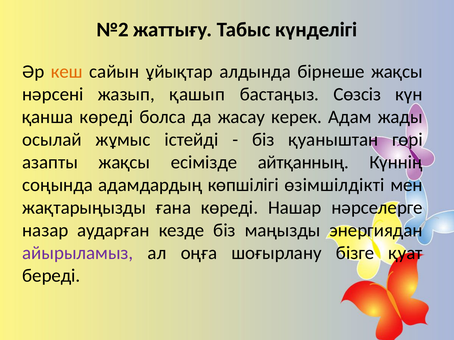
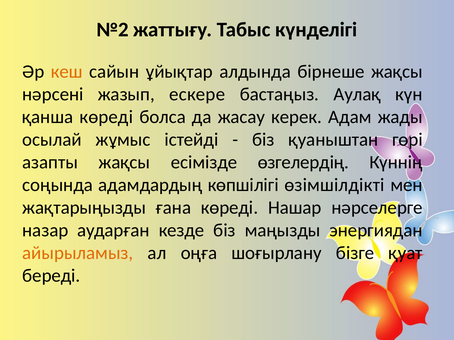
қашып: қашып -> ескере (197, 94)
Сөзсіз: Сөзсіз -> Аулақ (357, 94)
айтқанның: айтқанның -> өзгелердің (303, 162)
айырыламыз colour: purple -> orange (78, 253)
